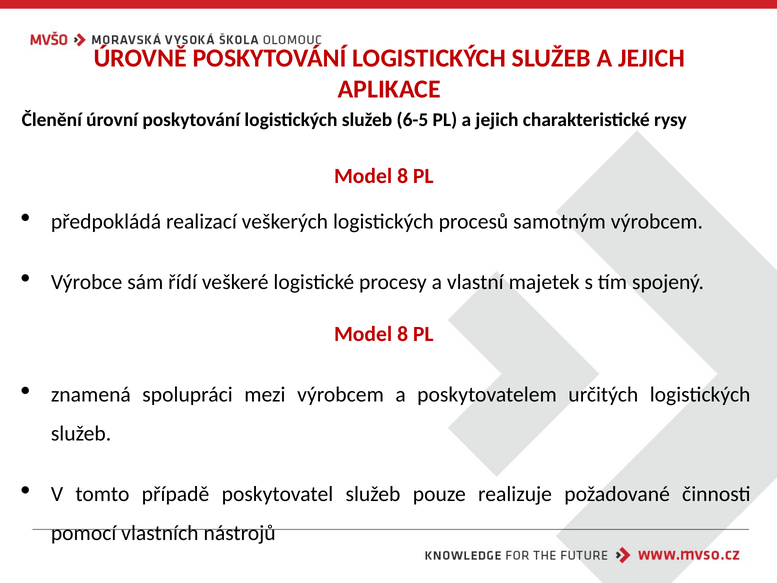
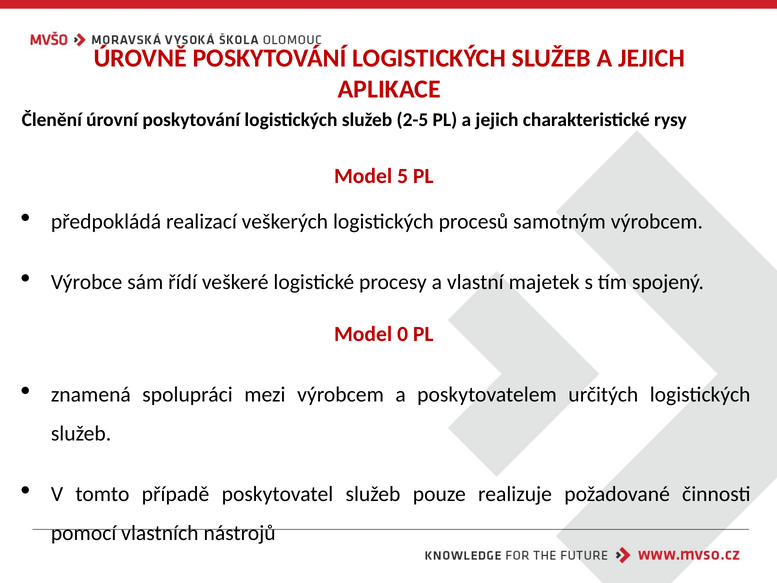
6-5: 6-5 -> 2-5 (412, 120)
8: 8 -> 5 (403, 176)
8: 8 -> 0 (403, 334)
